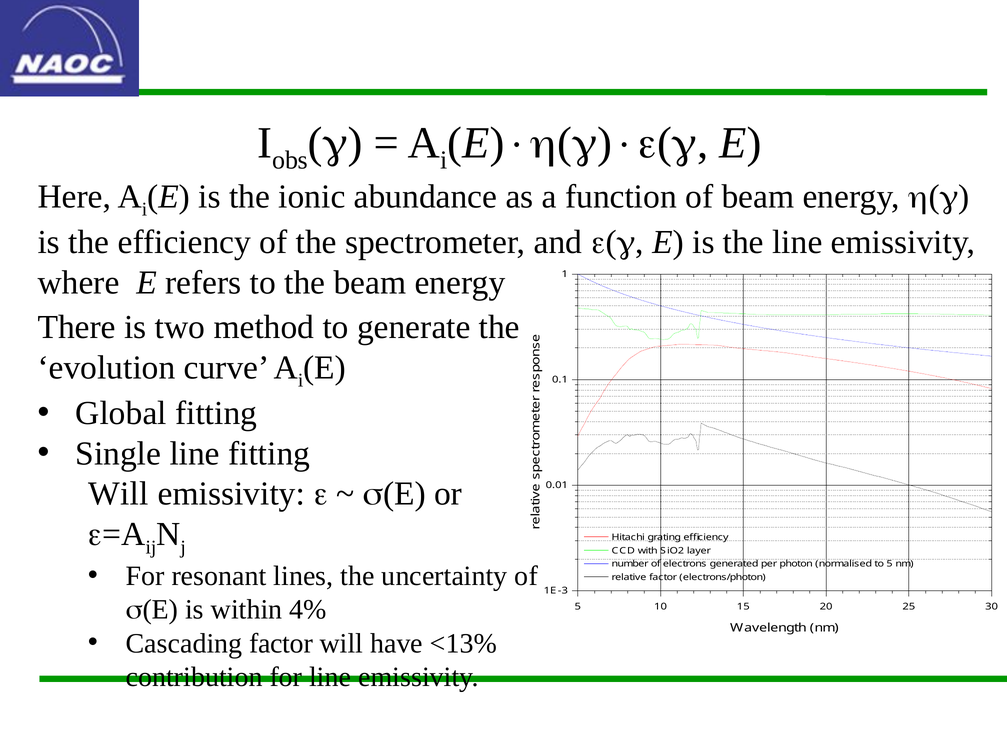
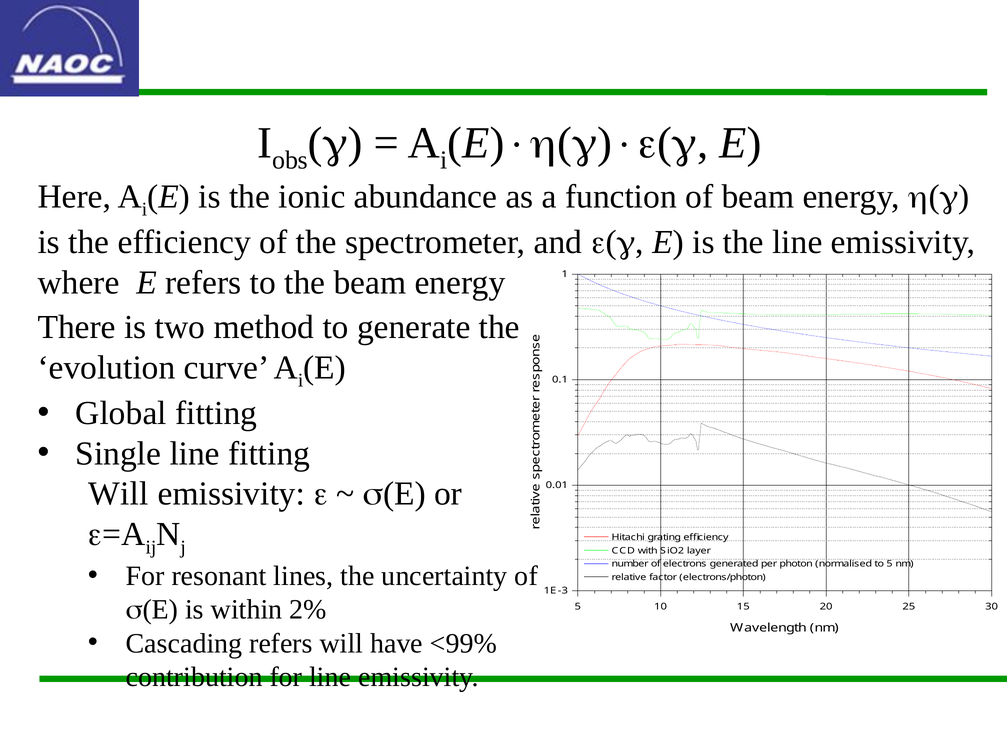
4%: 4% -> 2% (308, 610)
Cascading factor: factor -> refers (281, 644)
<13%: <13% -> <99% (463, 644)
